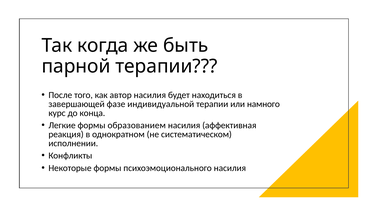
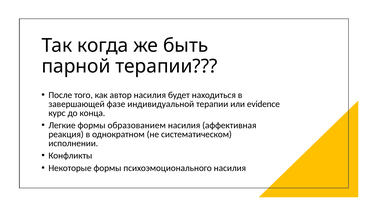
намного: намного -> evidence (263, 104)
